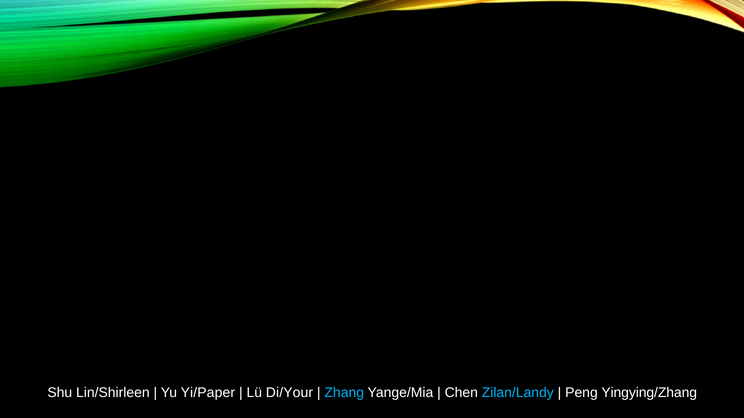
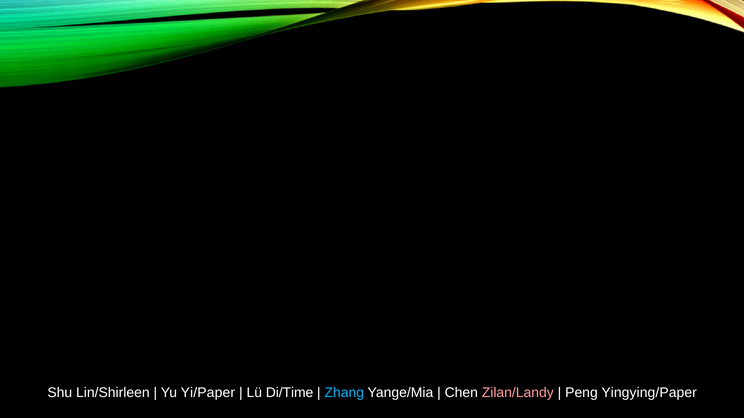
Di/Your: Di/Your -> Di/Time (290, 393)
Zilan/Landy colour: light blue -> pink (518, 393)
Yingying/Zhang: Yingying/Zhang -> Yingying/Paper (649, 393)
